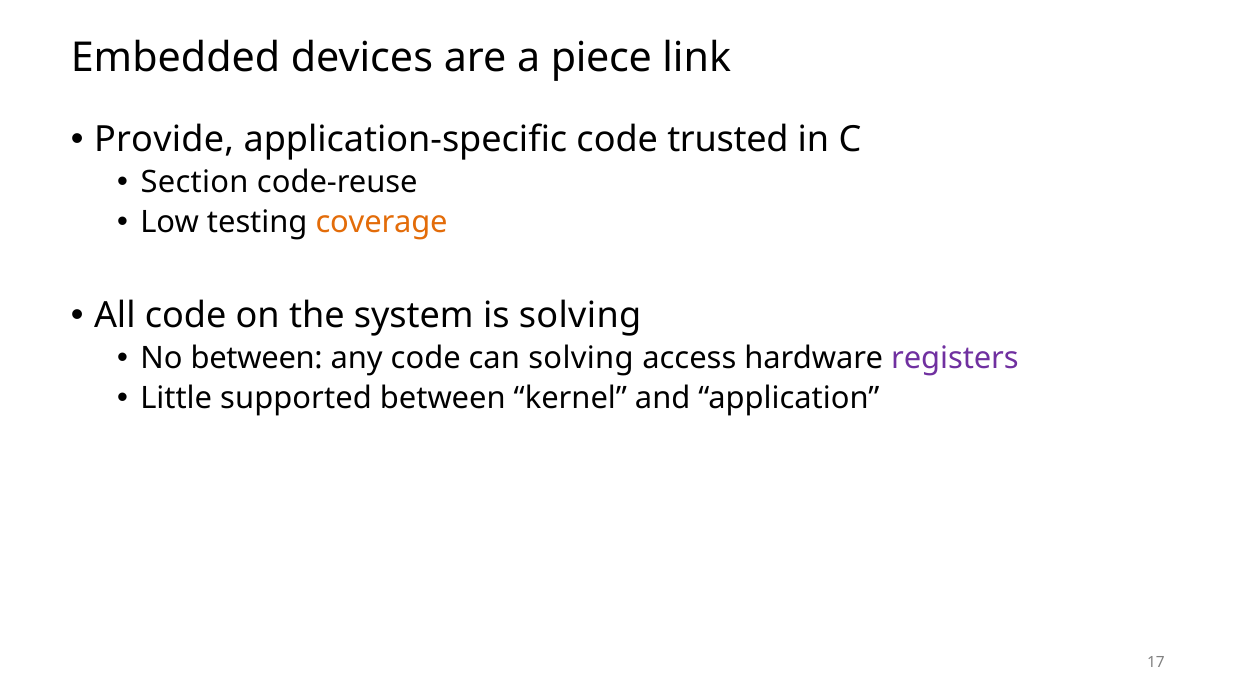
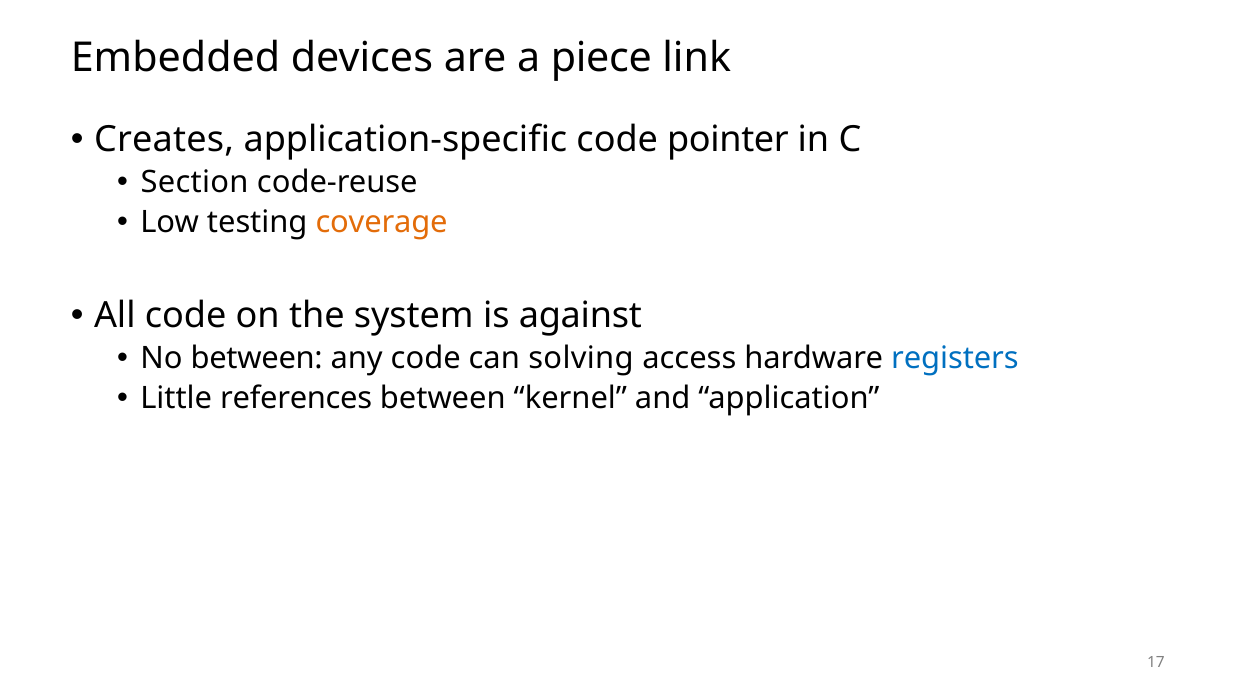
Provide: Provide -> Creates (164, 140)
trusted: trusted -> pointer (728, 140)
is solving: solving -> against (580, 316)
registers colour: purple -> blue (955, 359)
supported: supported -> references (296, 398)
